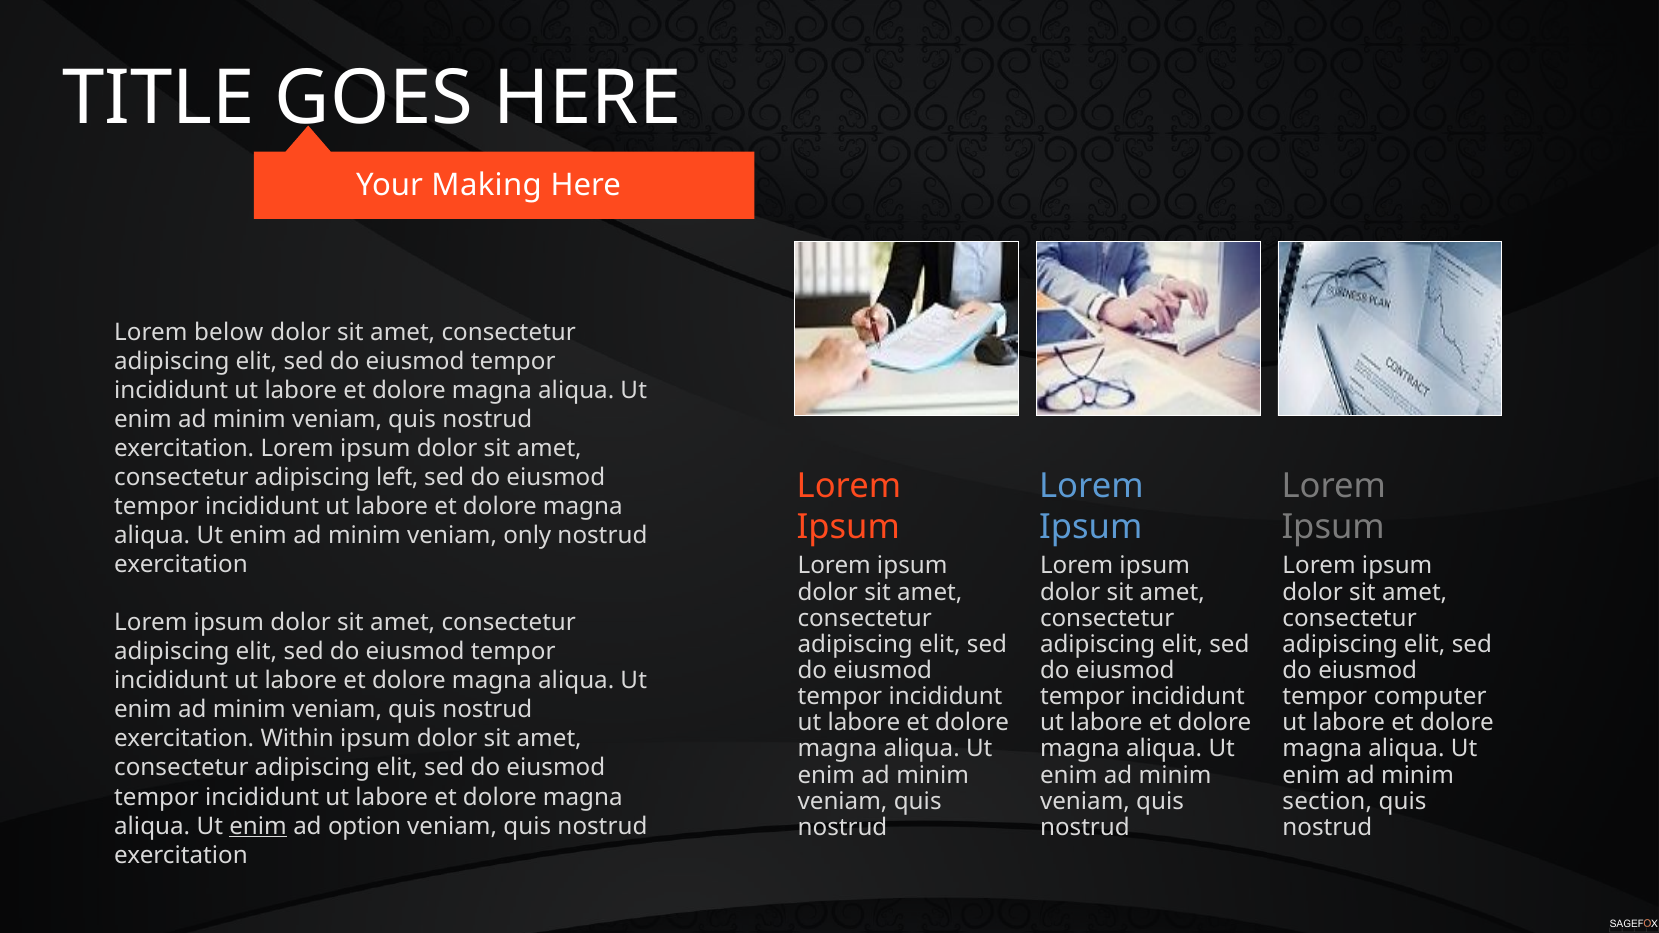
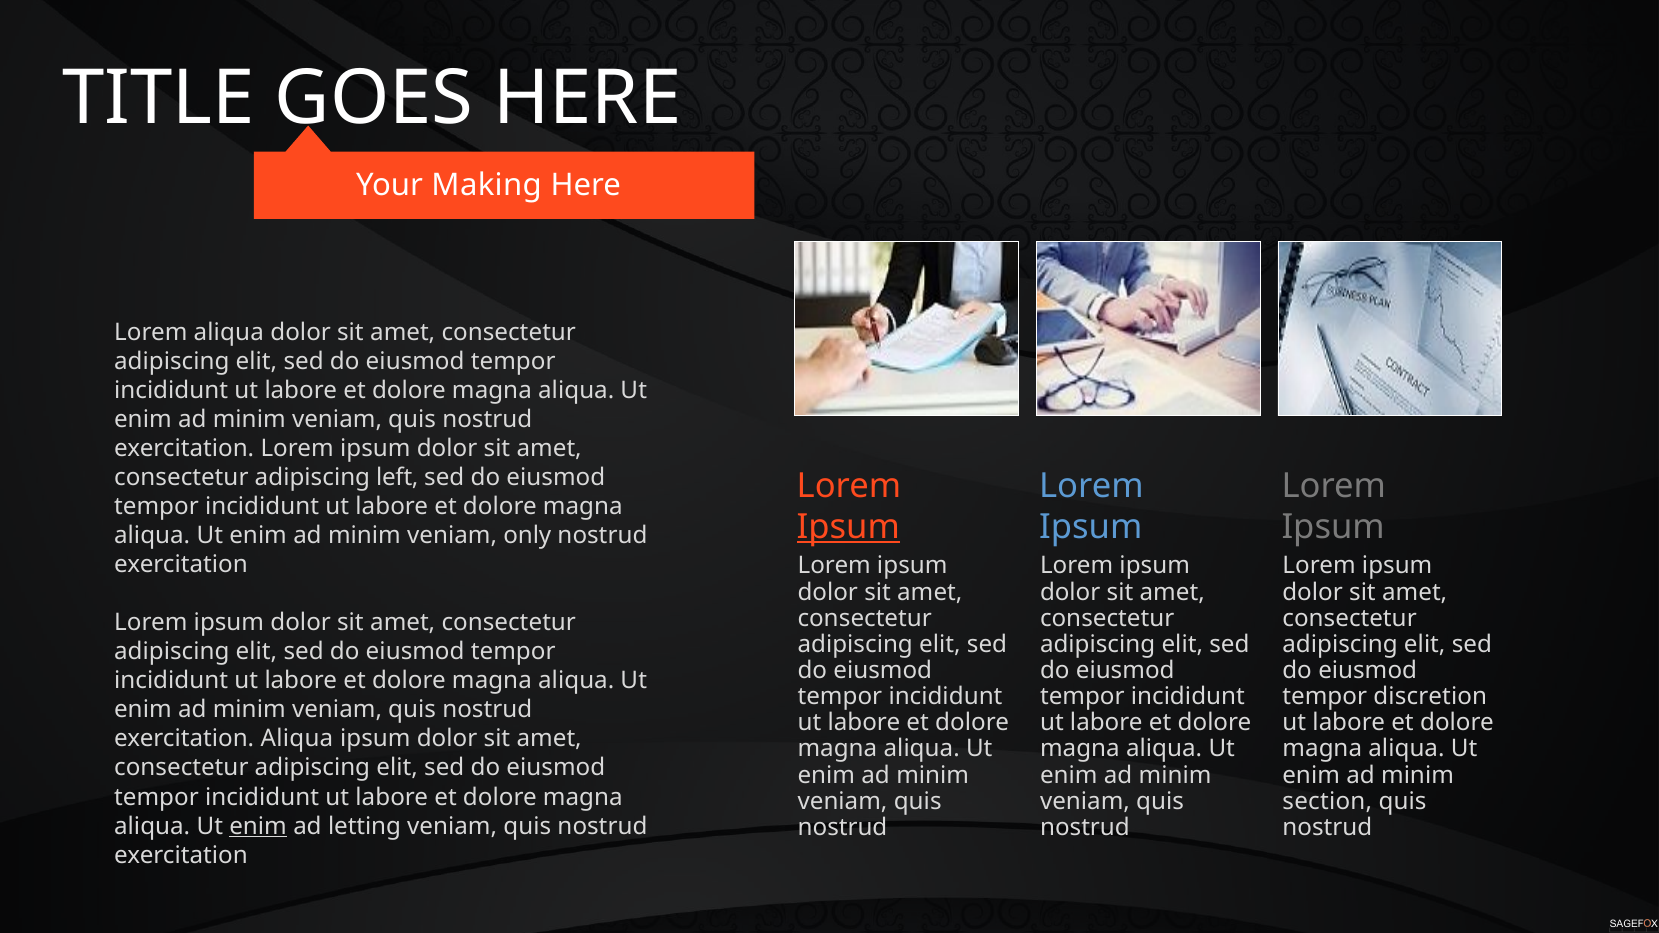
Lorem below: below -> aliqua (229, 332)
Ipsum underline: none -> present (848, 528)
computer: computer -> discretion (1430, 697)
exercitation Within: Within -> Aliqua (297, 739)
option: option -> letting (364, 826)
